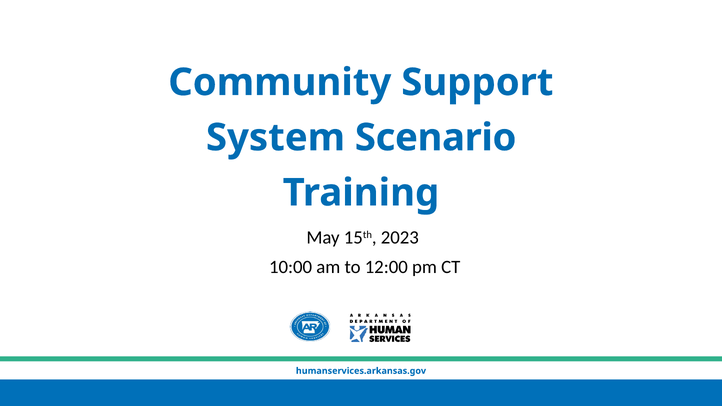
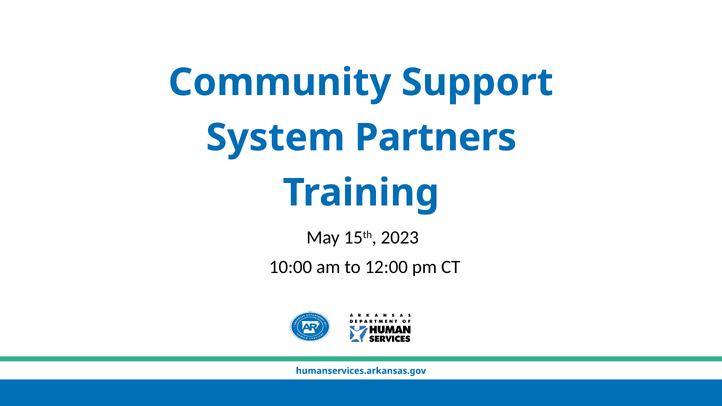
Scenario: Scenario -> Partners (436, 138)
